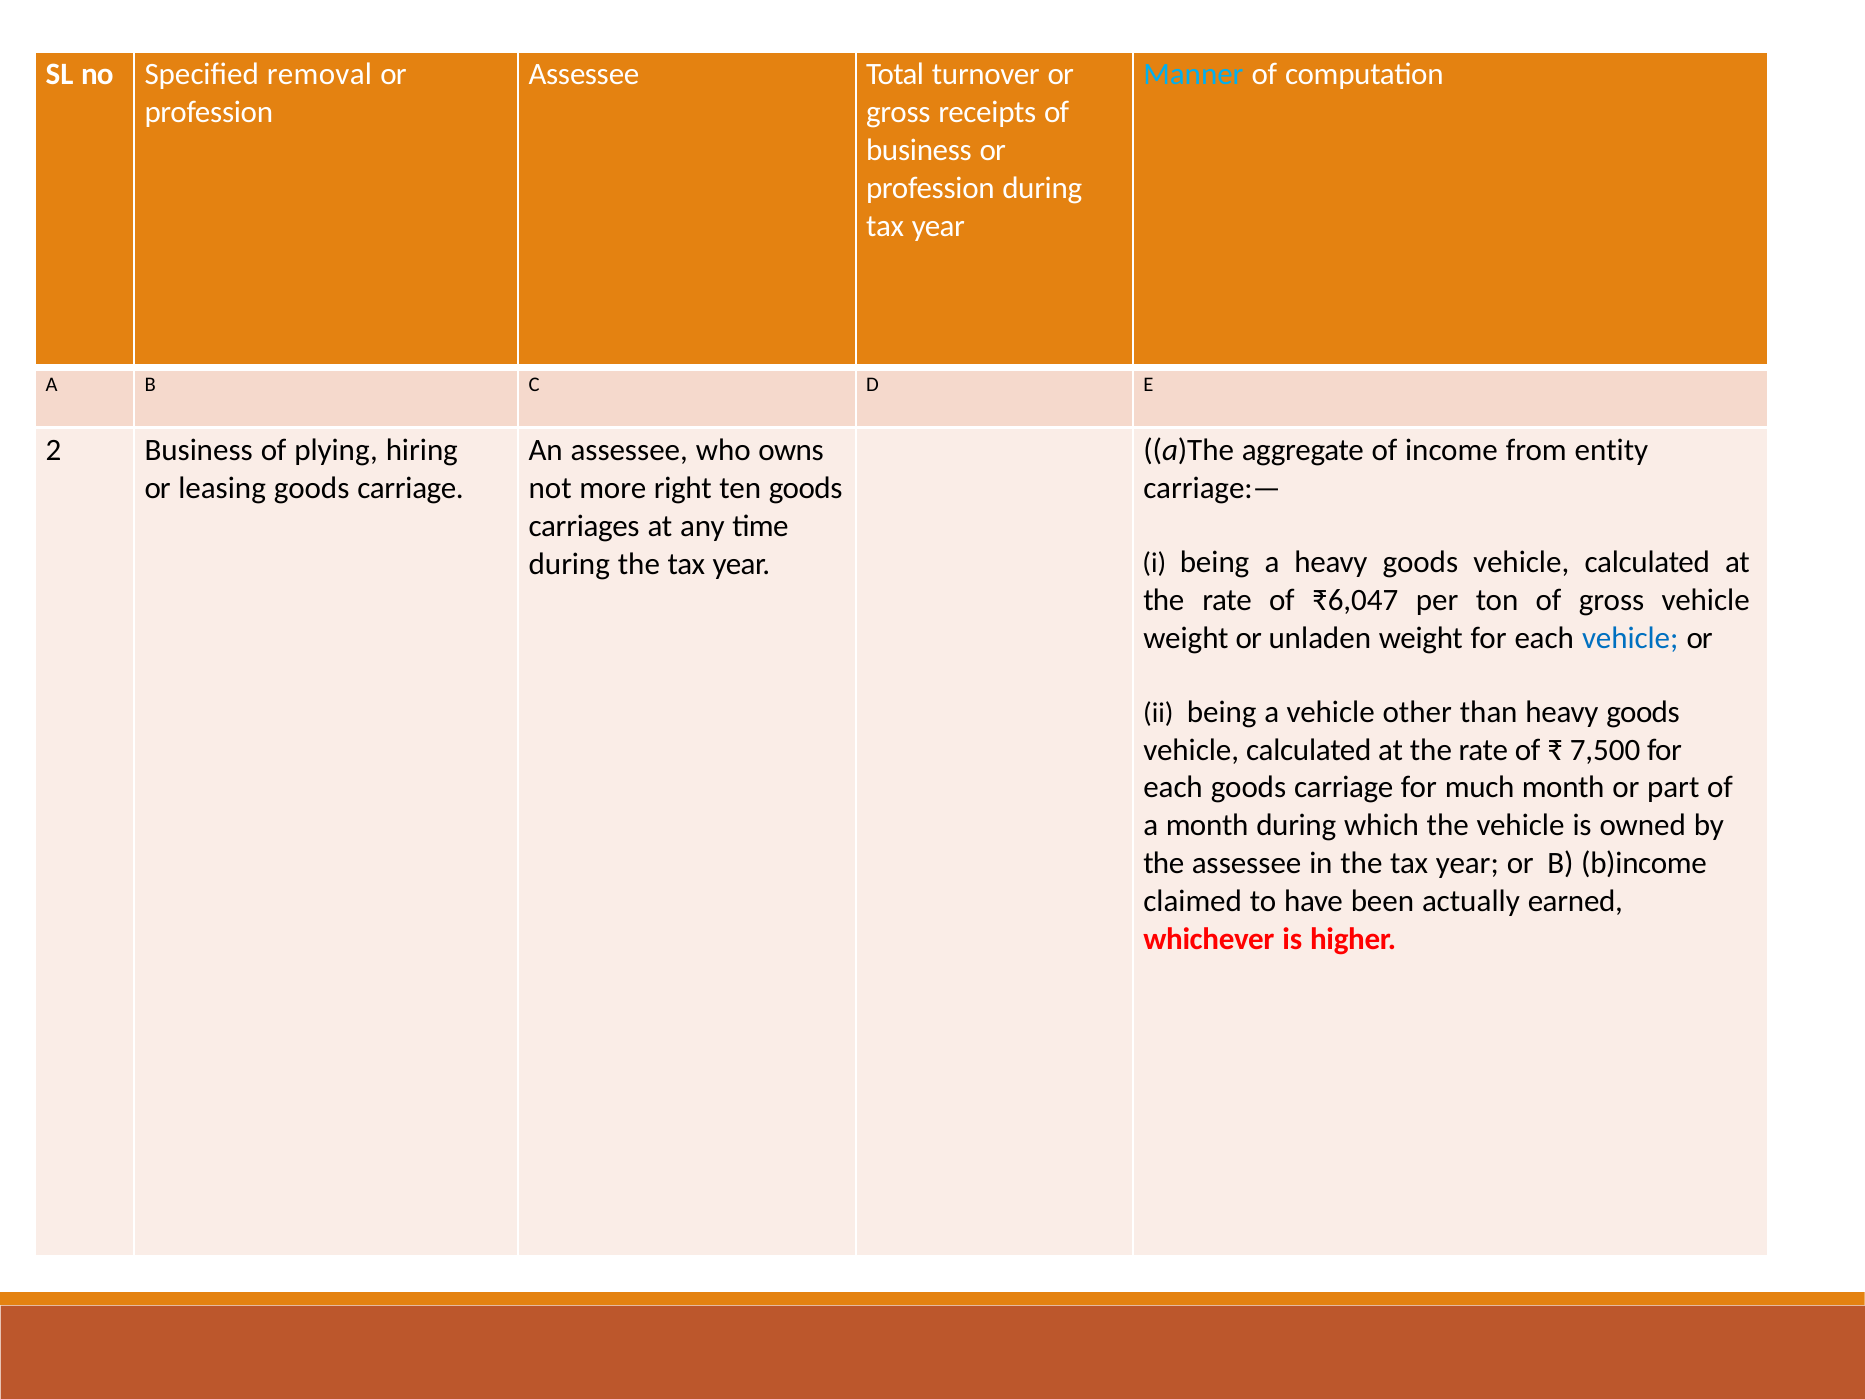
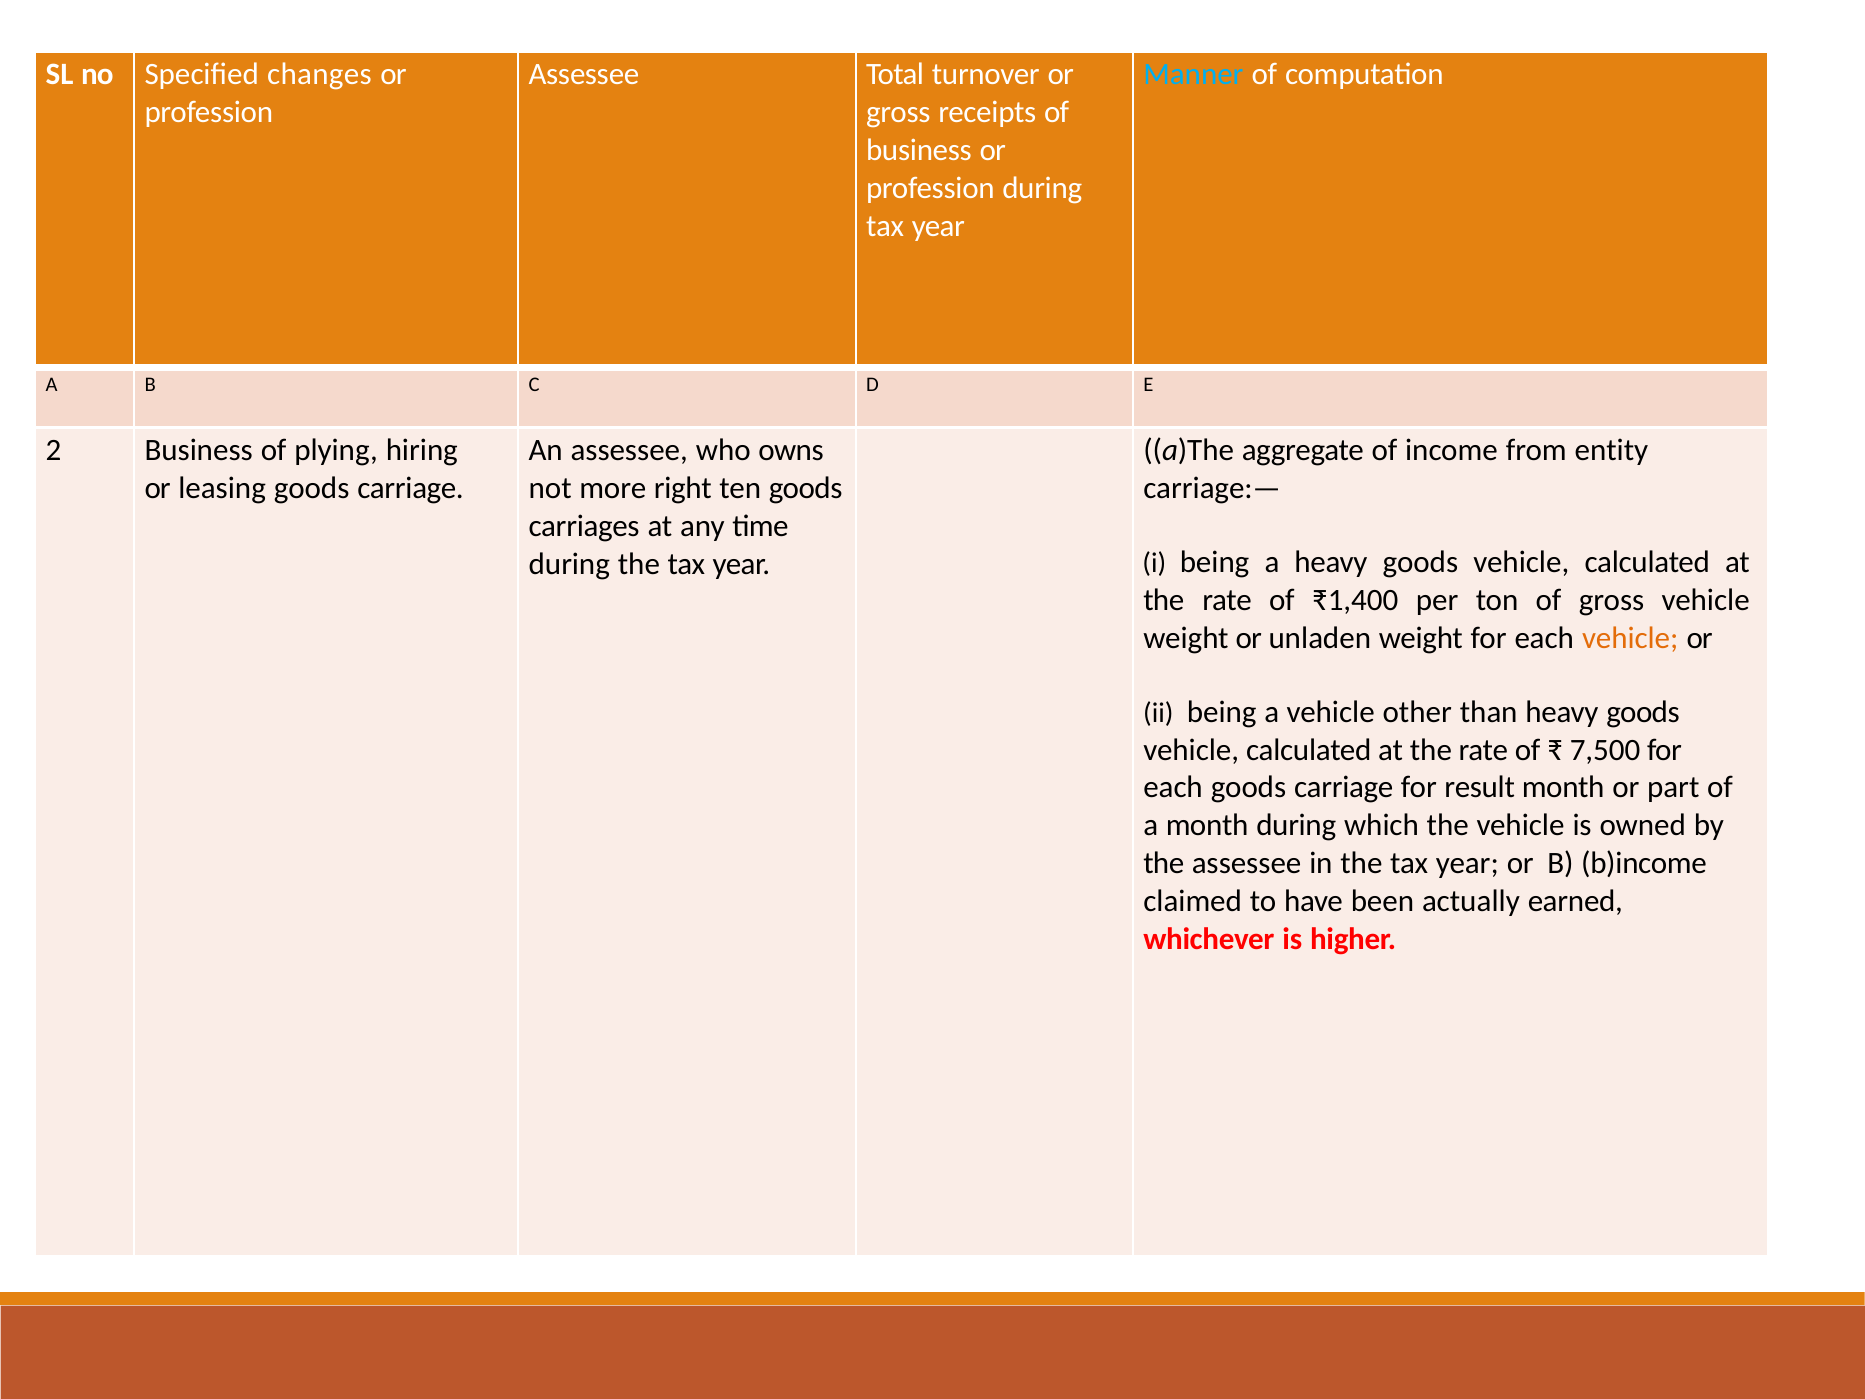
removal: removal -> changes (319, 74)
₹6,047: ₹6,047 -> ₹1,400 (1355, 600)
vehicle colour: blue -> orange (1630, 638)
much: much -> result (1480, 788)
